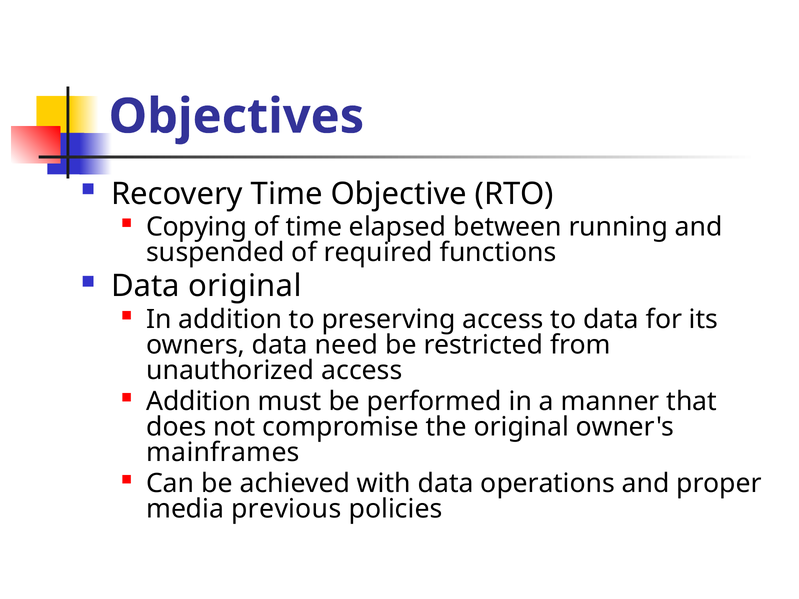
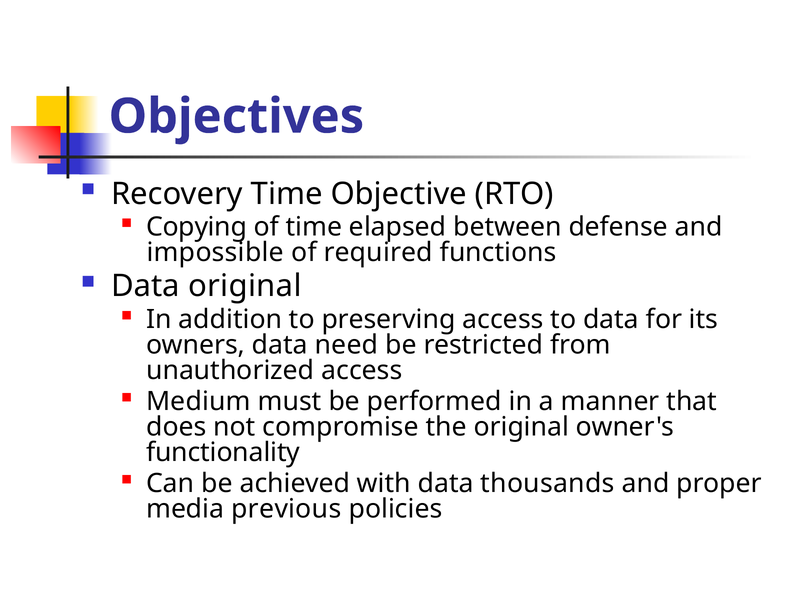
running: running -> defense (618, 227)
suspended: suspended -> impossible (215, 253)
Addition: Addition -> Medium (198, 402)
mainframes: mainframes -> functionality (223, 453)
operations: operations -> thousands (547, 484)
